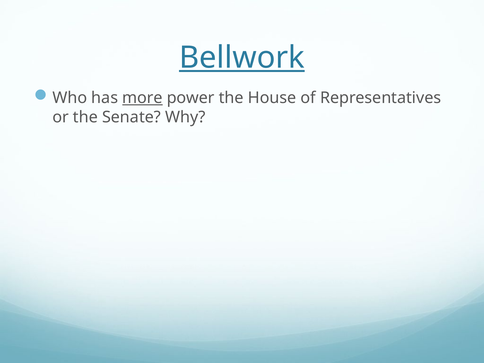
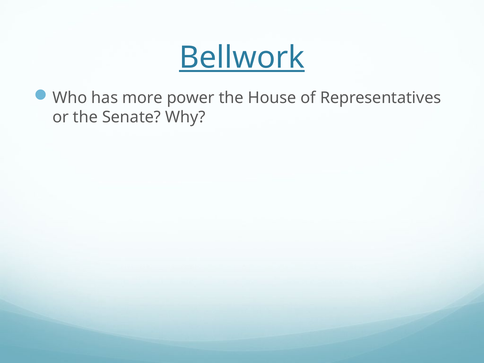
more underline: present -> none (142, 98)
